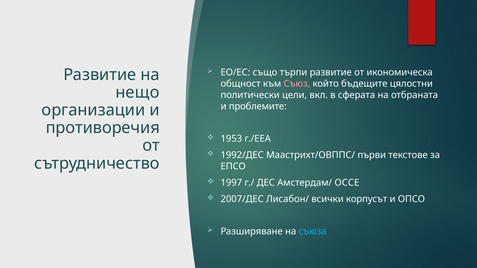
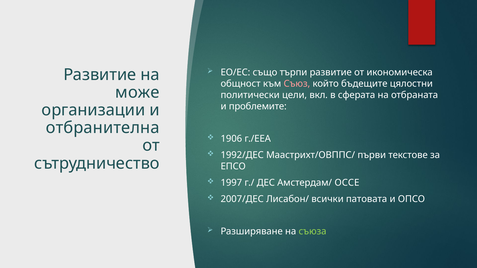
нещо: нещо -> може (137, 93)
противоречия: противоречия -> отбранителна (103, 128)
1953: 1953 -> 1906 (231, 139)
корпусът: корпусът -> патовата (367, 199)
съюза colour: light blue -> light green (313, 232)
